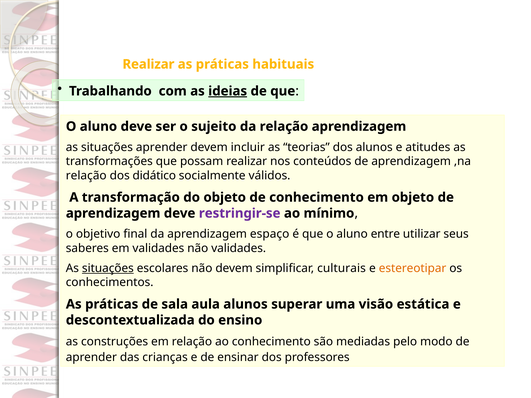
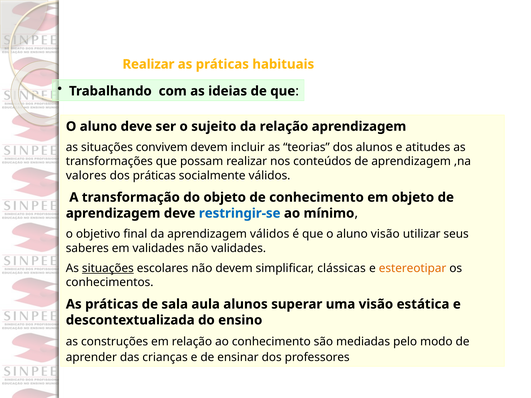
ideias underline: present -> none (228, 91)
situações aprender: aprender -> convivem (162, 147)
relação: relação -> valores (86, 176)
dos didático: didático -> práticas (154, 176)
restringir-se colour: purple -> blue (240, 213)
aprendizagem espaço: espaço -> válidos (270, 234)
aluno entre: entre -> visão (385, 234)
culturais: culturais -> clássicas (342, 268)
